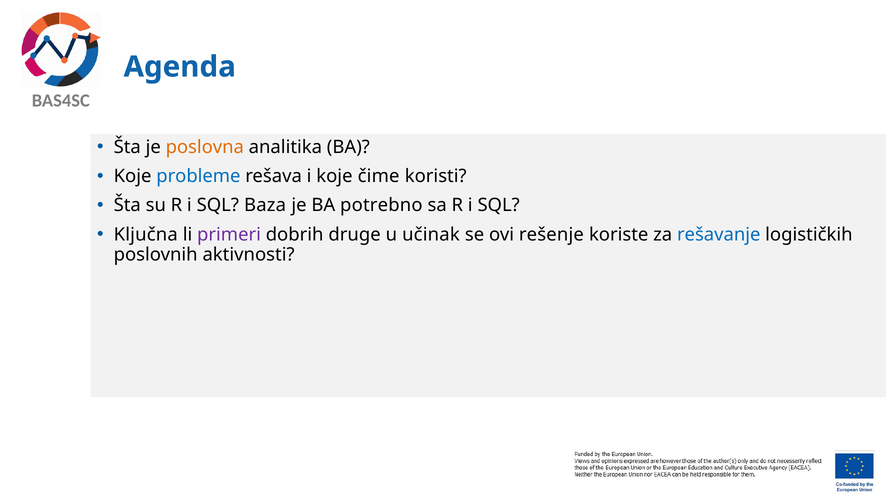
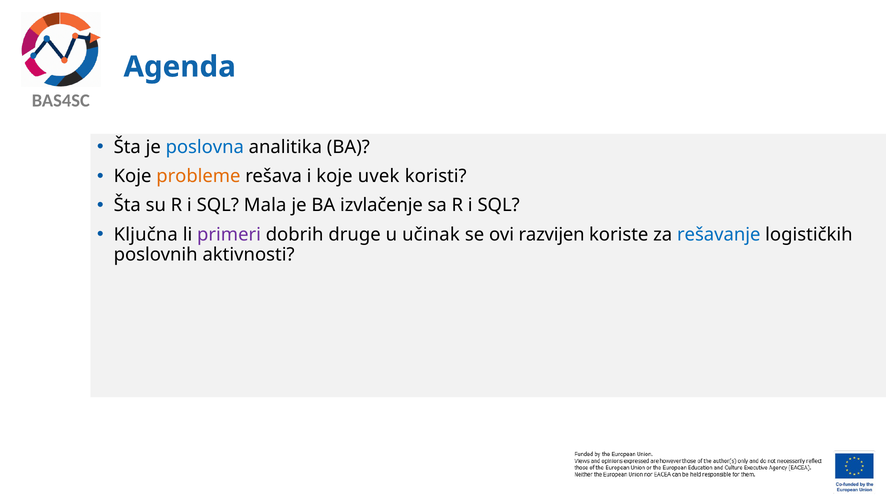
poslovna colour: orange -> blue (205, 147)
probleme colour: blue -> orange (198, 176)
čime: čime -> uvek (379, 176)
Baza: Baza -> Mala (265, 205)
potrebno: potrebno -> izvlačenje (381, 205)
rešenje: rešenje -> razvijen (552, 235)
